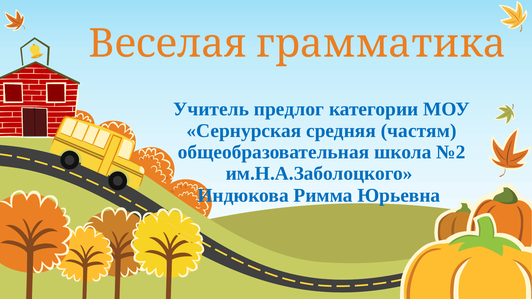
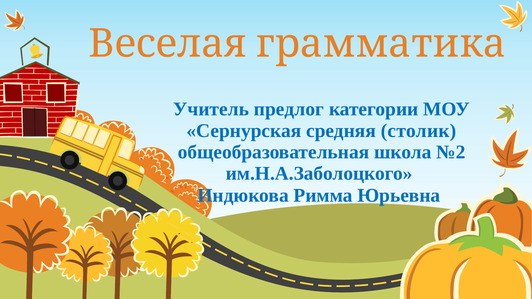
частям: частям -> столик (419, 131)
